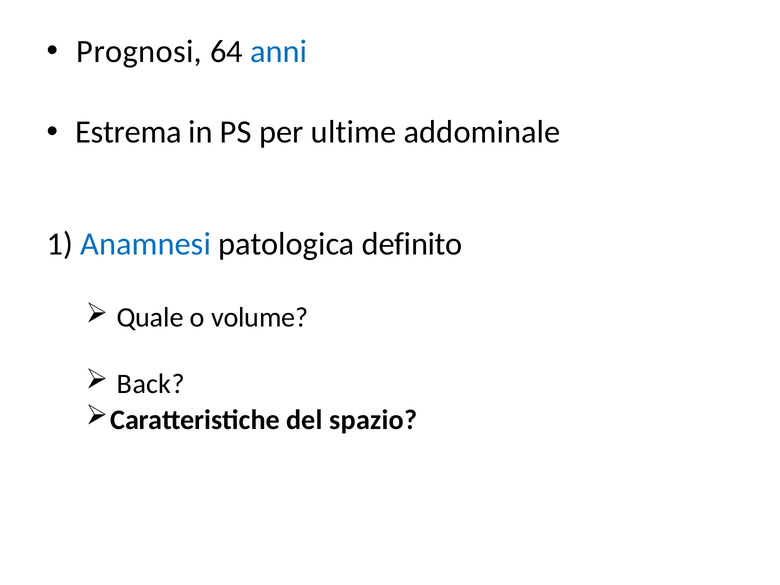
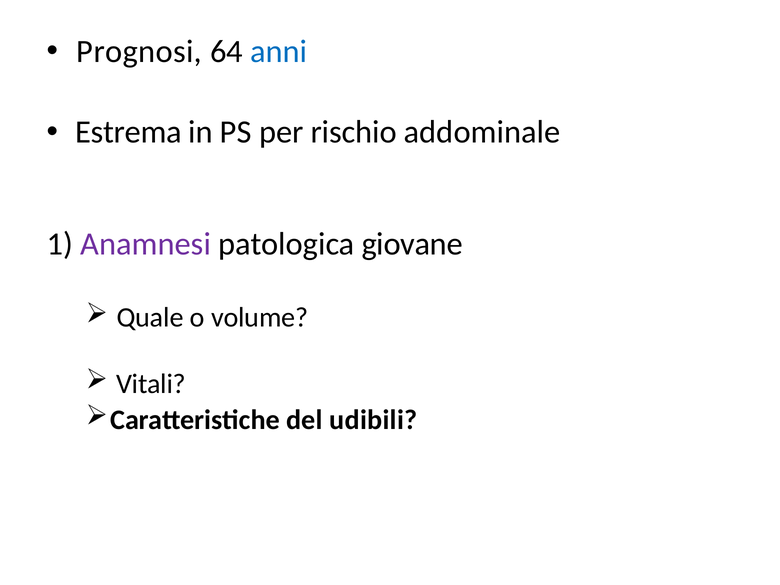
ultime: ultime -> rischio (354, 132)
Anamnesi colour: blue -> purple (146, 244)
definito: definito -> giovane (412, 244)
Back: Back -> Vitali (151, 384)
spazio: spazio -> udibili (373, 420)
